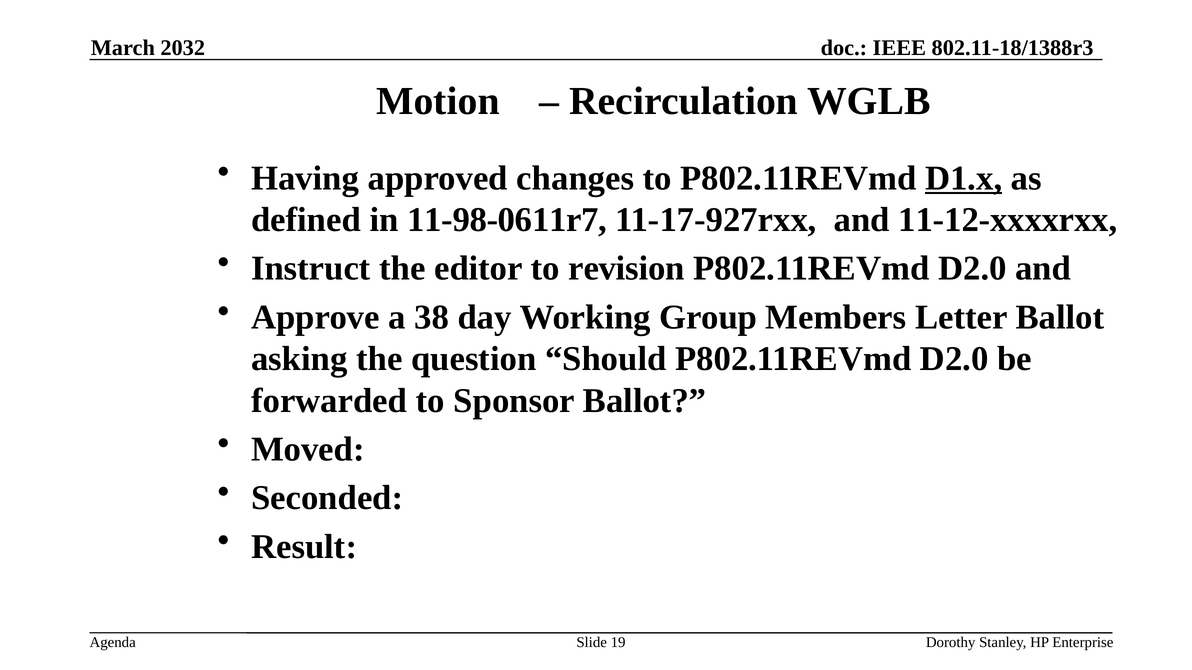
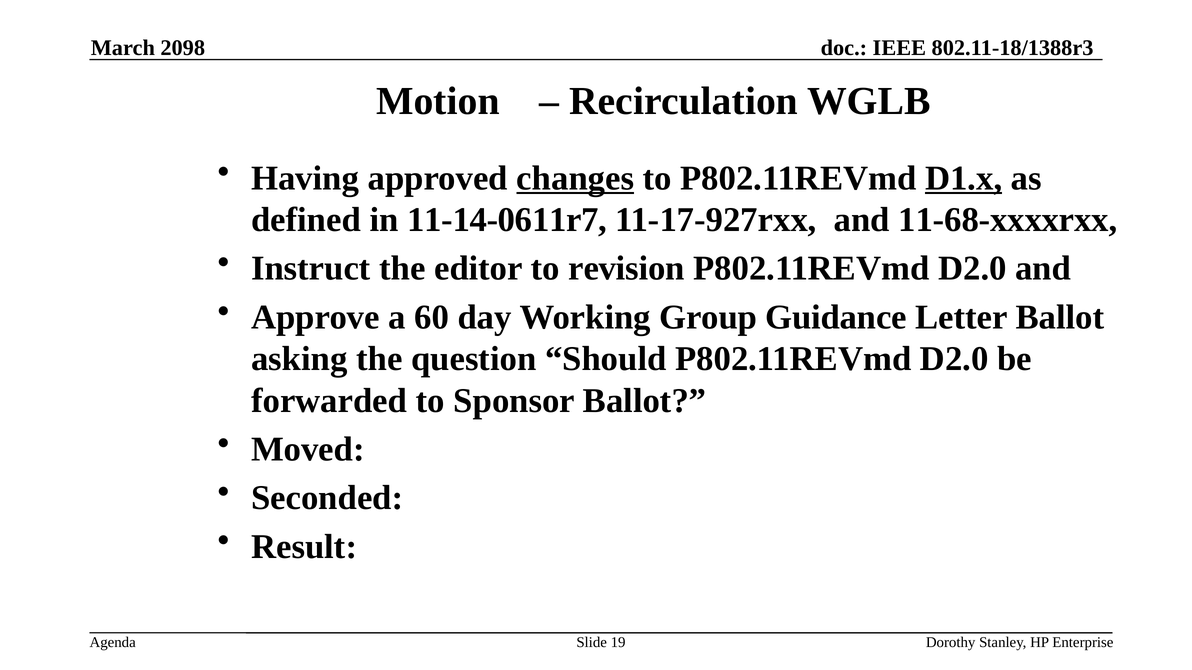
2032: 2032 -> 2098 (183, 48)
changes underline: none -> present (575, 178)
11-98-0611r7: 11-98-0611r7 -> 11-14-0611r7 (507, 220)
11-12-xxxxrxx: 11-12-xxxxrxx -> 11-68-xxxxrxx (1008, 220)
38: 38 -> 60 (432, 317)
Members: Members -> Guidance (836, 317)
